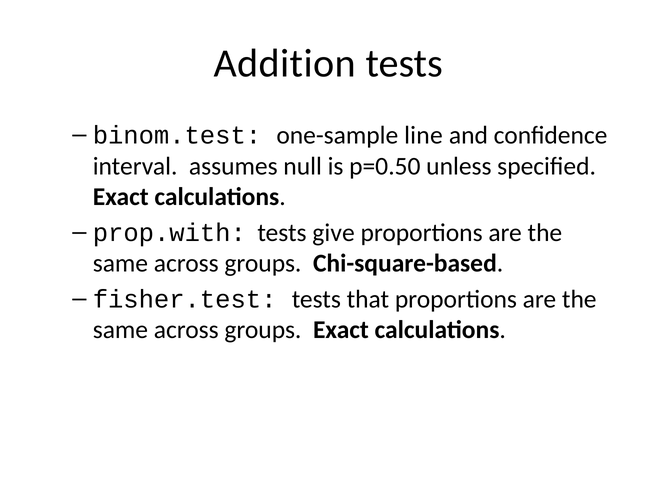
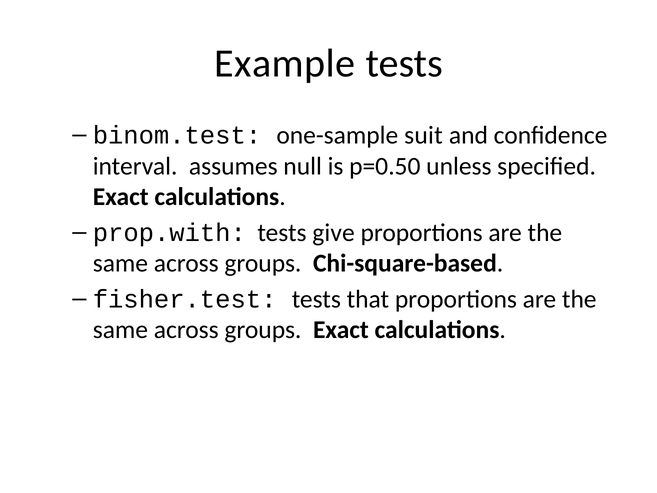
Addition: Addition -> Example (285, 64)
line: line -> suit (423, 135)
